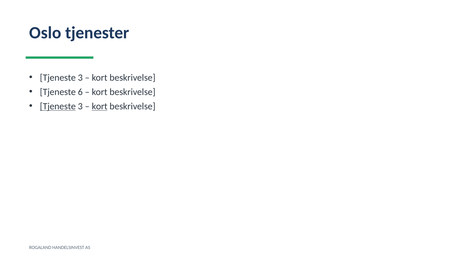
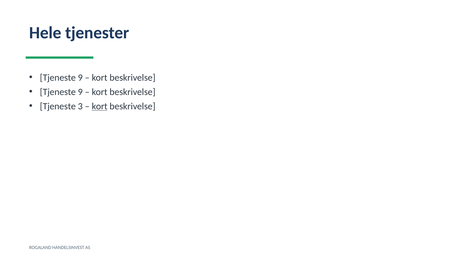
Oslo: Oslo -> Hele (45, 33)
3: 3 -> 9 (80, 78)
6: 6 -> 9 (80, 92)
Tjeneste underline: present -> none (58, 106)
